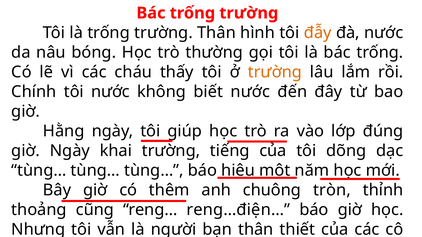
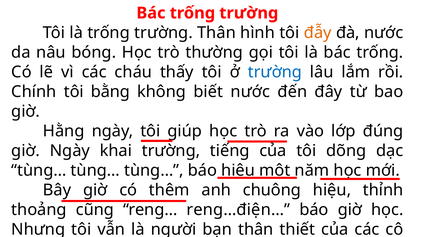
trường colour: orange -> blue (275, 72)
tôi nước: nước -> bằng (110, 92)
chuông tròn: tròn -> hiệu (332, 190)
